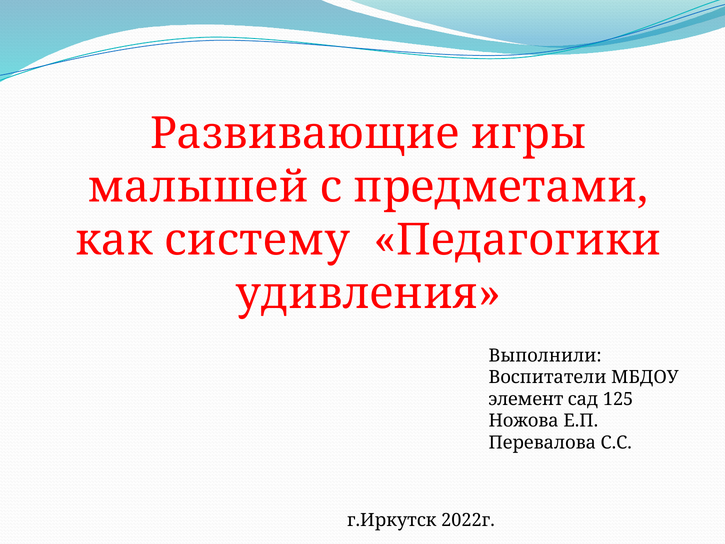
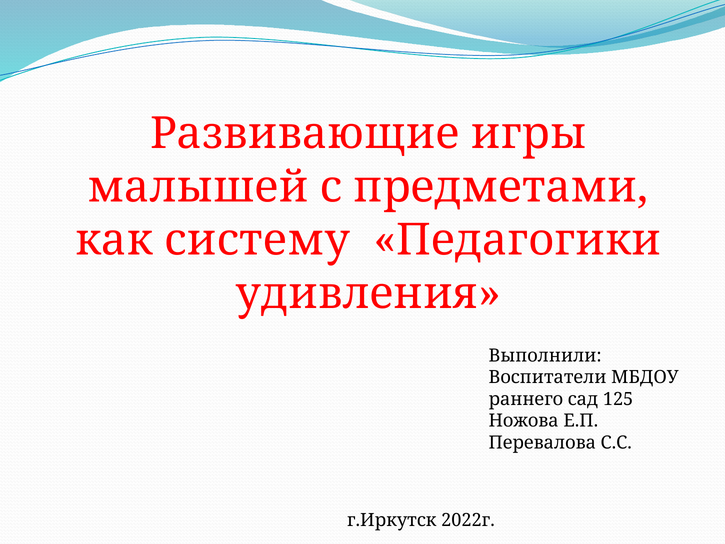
элемент: элемент -> раннего (526, 399)
